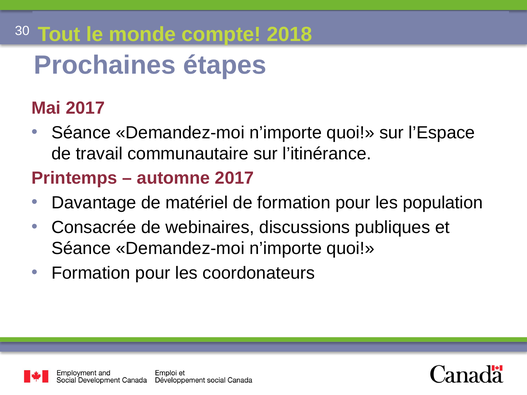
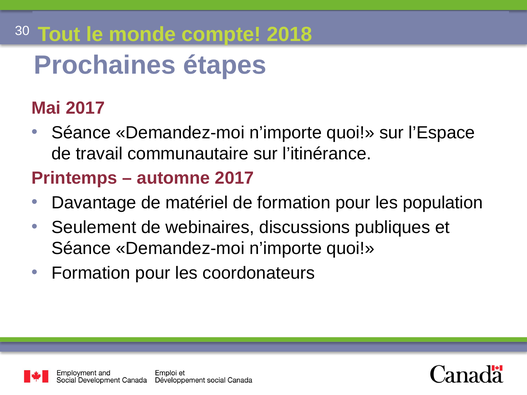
Consacrée: Consacrée -> Seulement (94, 227)
